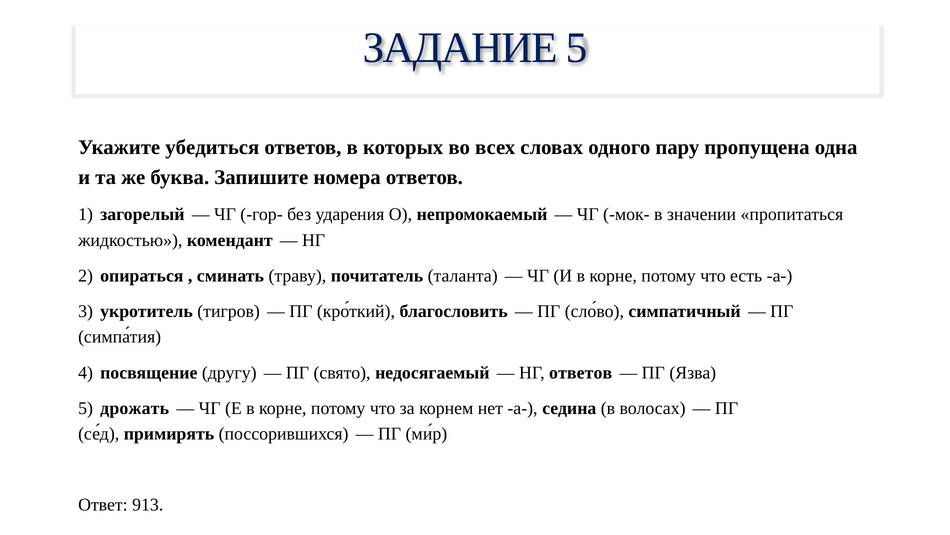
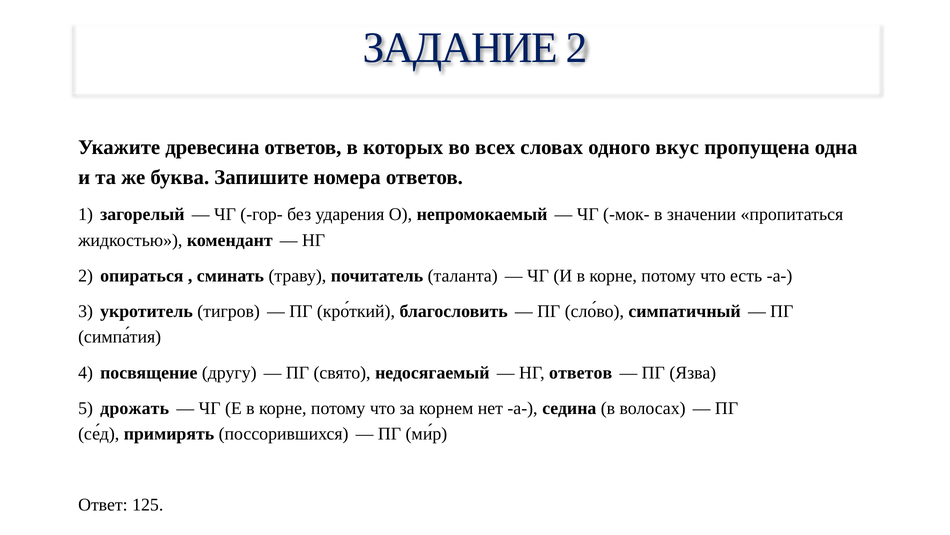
ЗАДАНИЕ 5: 5 -> 2 (576, 48)
убедиться: убедиться -> древесина (212, 147)
пару: пару -> вкус (677, 147)
913: 913 -> 125 (148, 504)
